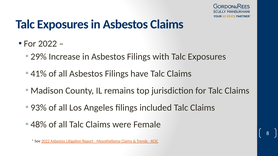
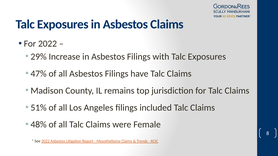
41%: 41% -> 47% (39, 74)
93%: 93% -> 51% (39, 108)
